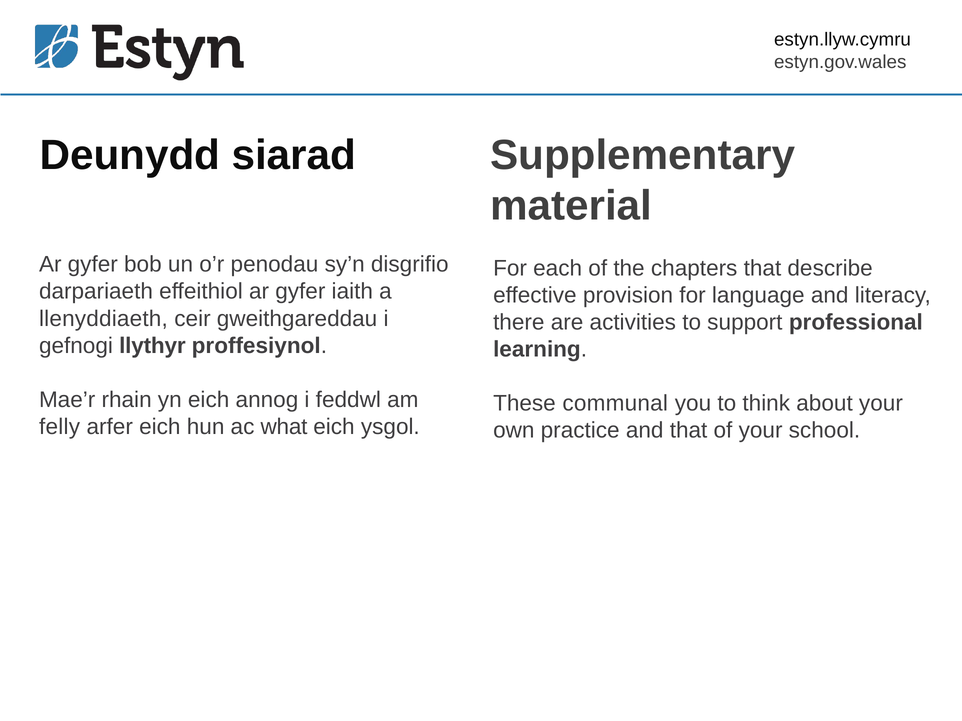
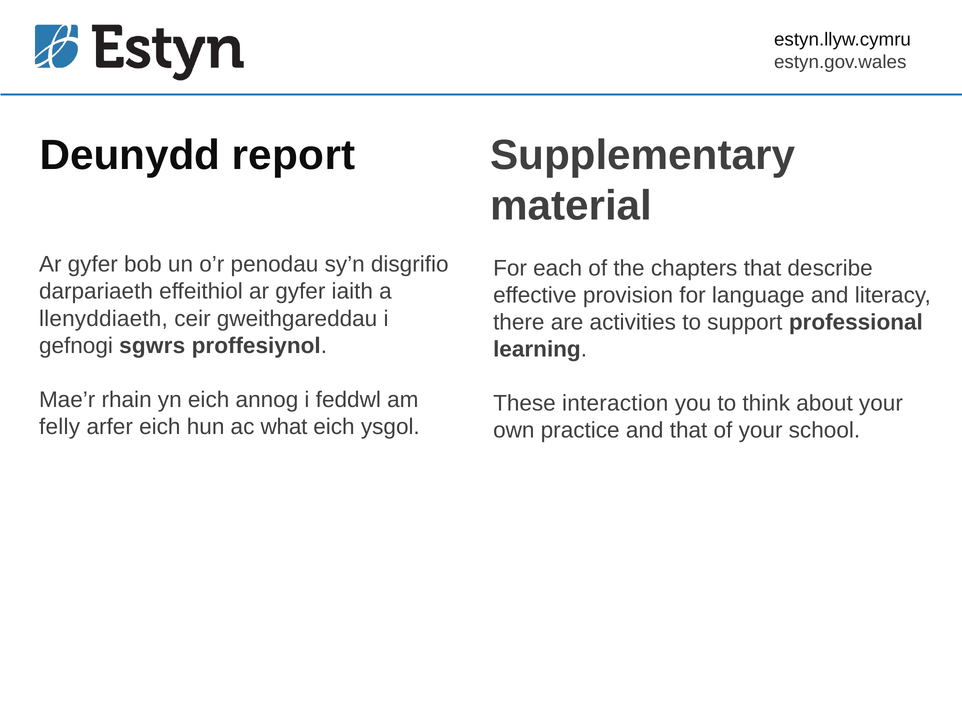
siarad: siarad -> report (294, 155)
llythyr: llythyr -> sgwrs (152, 346)
communal: communal -> interaction (615, 404)
